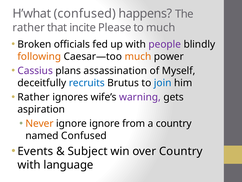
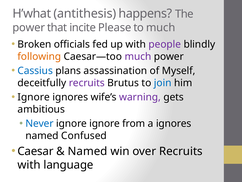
H’what confused: confused -> antithesis (85, 14)
rather: rather -> power (29, 28)
much colour: orange -> purple (138, 56)
Cassius colour: purple -> blue (35, 71)
recruits colour: blue -> purple (87, 83)
Rather: Rather -> Ignore (34, 97)
aspiration: aspiration -> ambitious (41, 109)
Never colour: orange -> blue (39, 123)
a country: country -> ignores (174, 123)
Events: Events -> Caesar (36, 151)
Subject: Subject -> Named (88, 151)
over Country: Country -> Recruits (181, 151)
